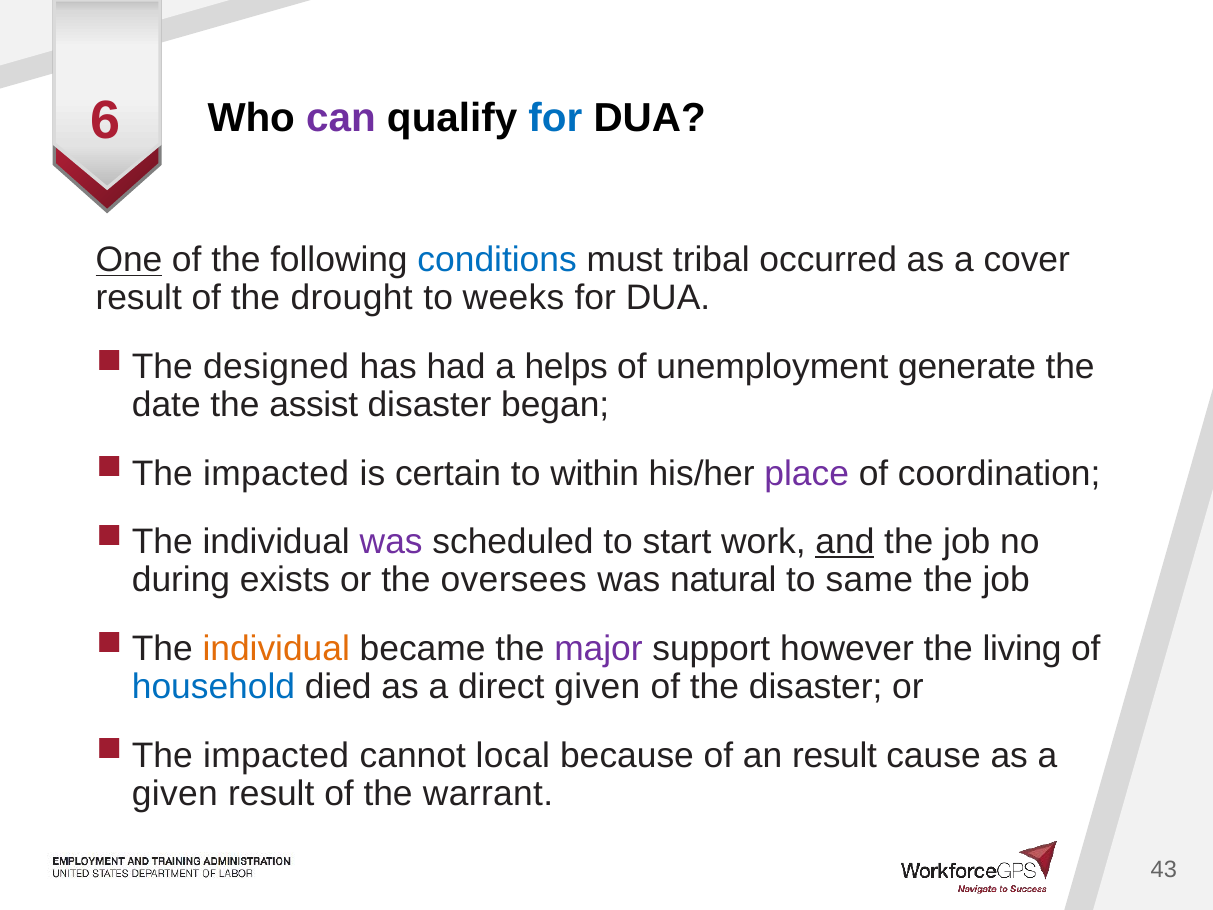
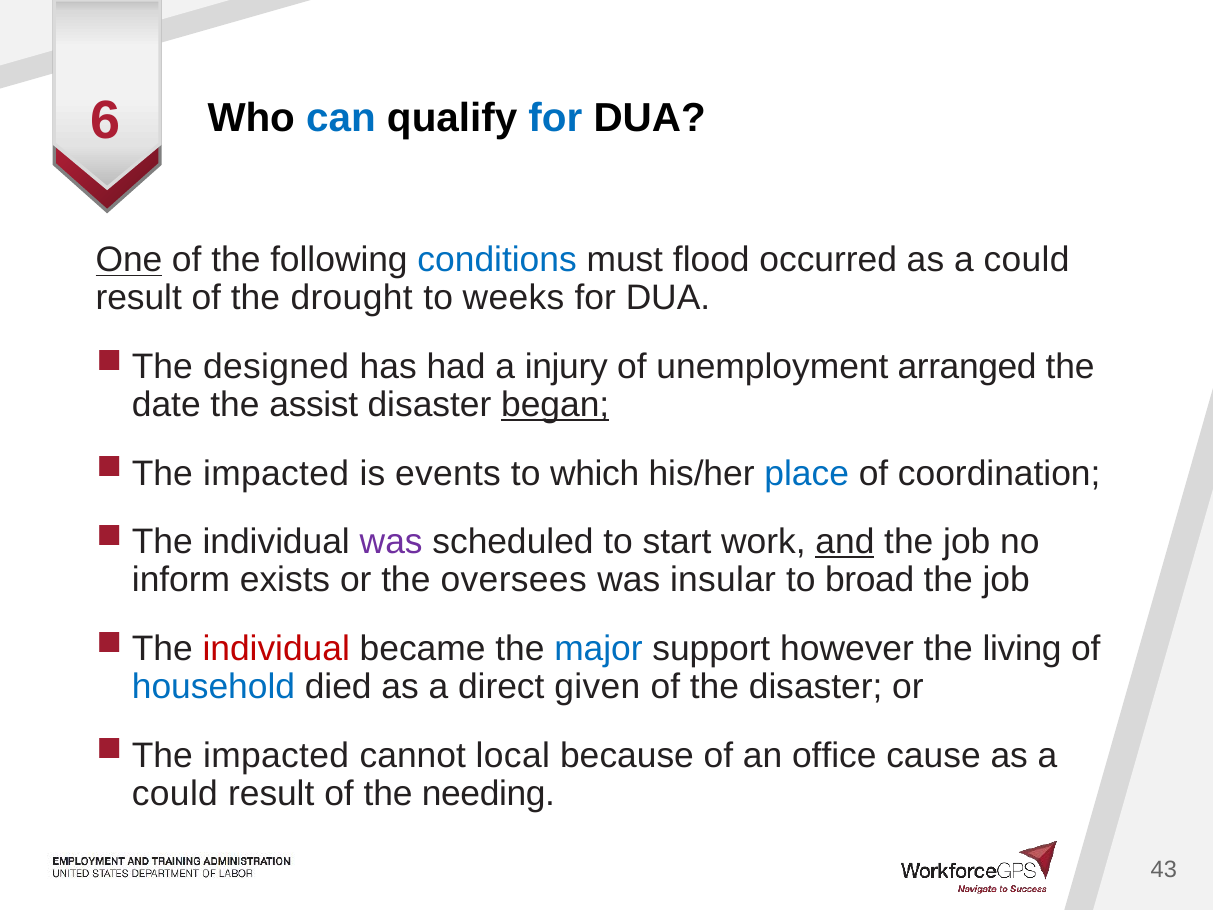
can colour: purple -> blue (341, 118)
tribal: tribal -> flood (711, 260)
occurred as a cover: cover -> could (1026, 260)
helps: helps -> injury (566, 367)
generate: generate -> arranged (967, 367)
began underline: none -> present (555, 405)
certain: certain -> events (448, 473)
within: within -> which (595, 473)
place colour: purple -> blue (807, 473)
during: during -> inform (181, 580)
natural: natural -> insular (723, 580)
same: same -> broad (870, 580)
individual colour: orange -> red (276, 649)
major colour: purple -> blue (598, 649)
an result: result -> office (834, 755)
given: given -> could (175, 793)
warrant: warrant -> needing (488, 793)
